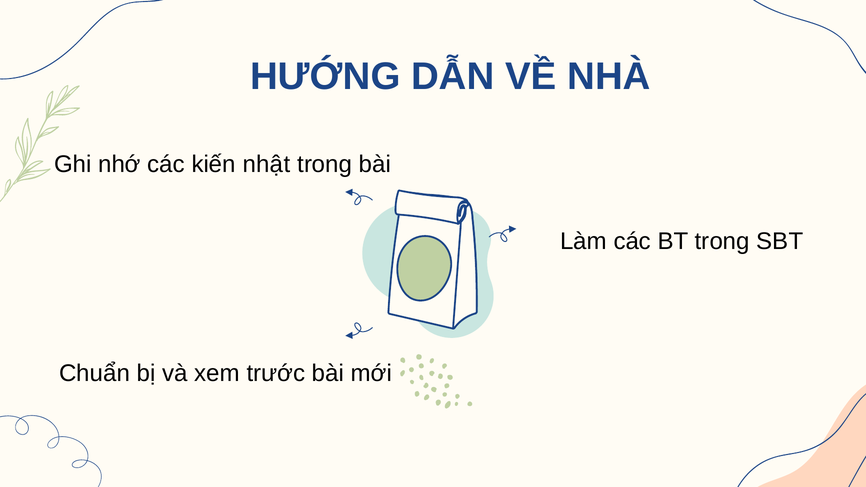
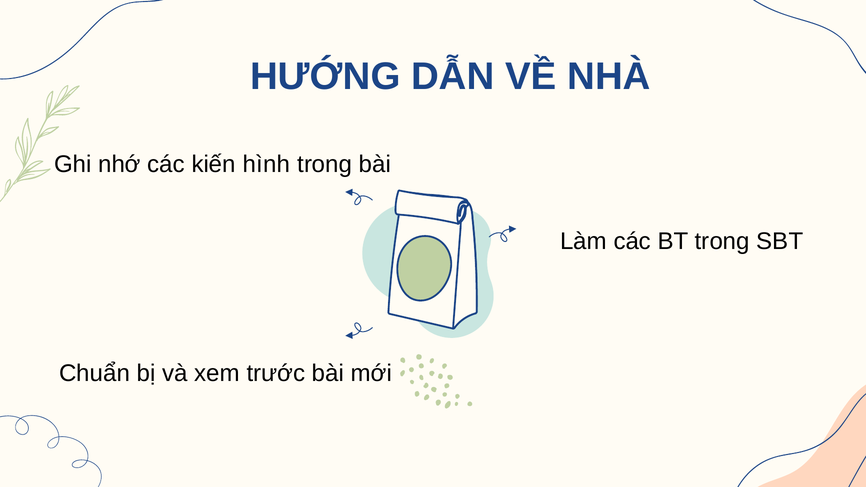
nhật: nhật -> hình (266, 164)
